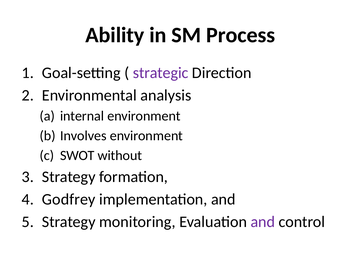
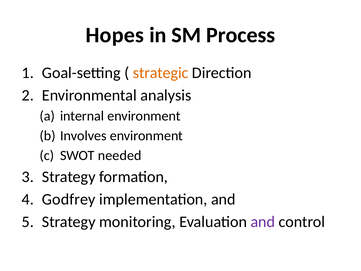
Ability: Ability -> Hopes (115, 35)
strategic colour: purple -> orange (161, 73)
without: without -> needed (120, 155)
